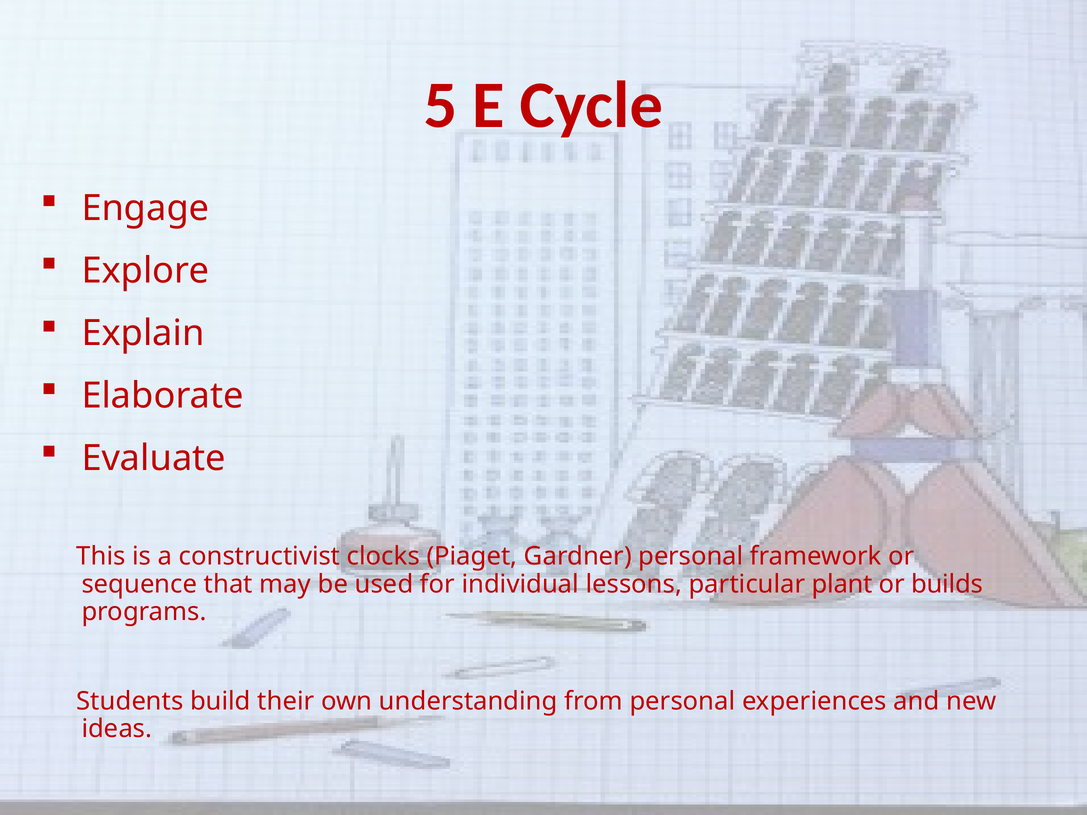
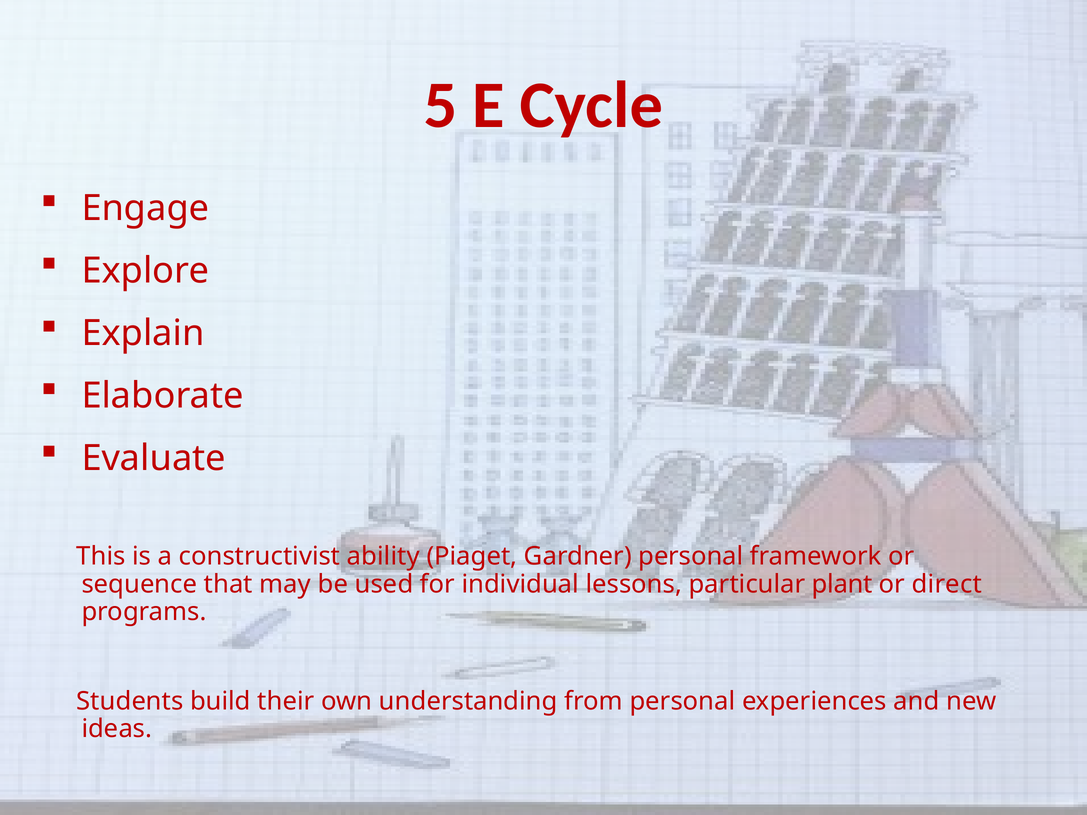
clocks: clocks -> ability (383, 557)
builds: builds -> direct (947, 584)
